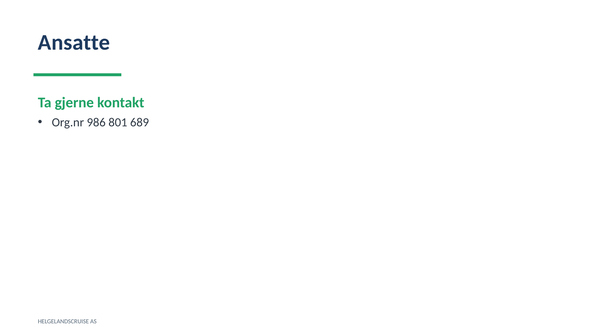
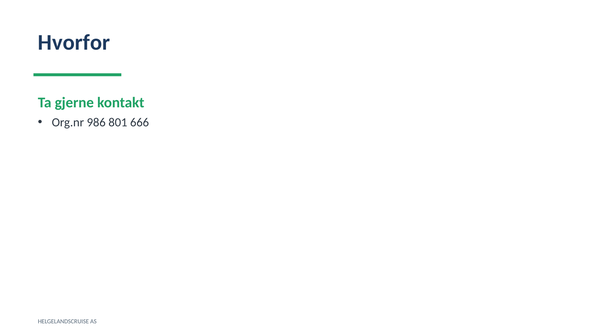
Ansatte: Ansatte -> Hvorfor (74, 42)
689: 689 -> 666 (140, 122)
